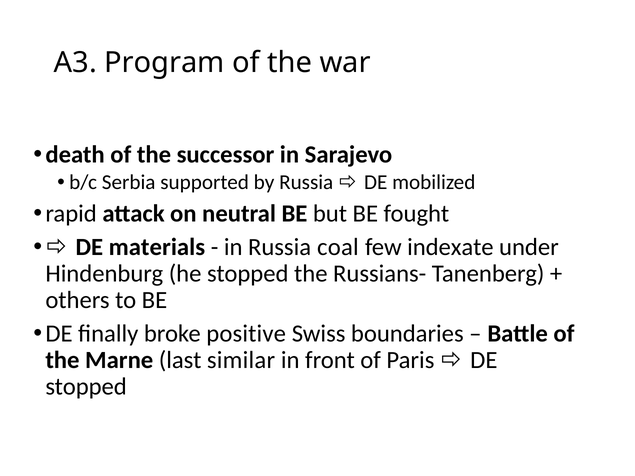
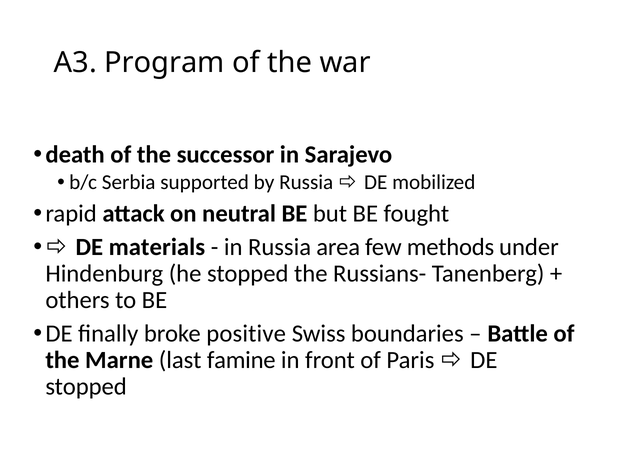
coal: coal -> area (338, 247)
indexate: indexate -> methods (450, 247)
similar: similar -> famine (241, 360)
